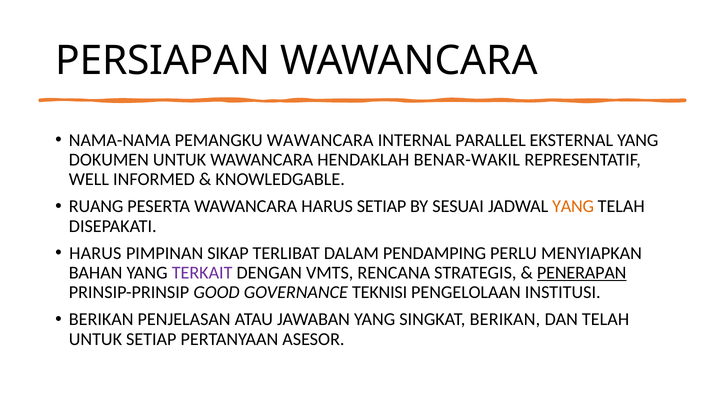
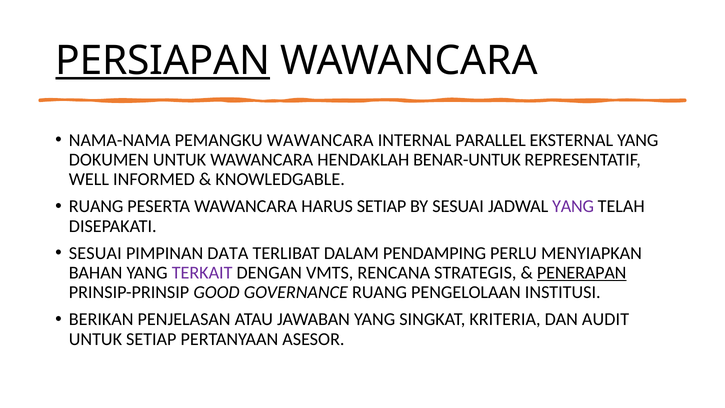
PERSIAPAN underline: none -> present (163, 61)
BENAR-WAKIL: BENAR-WAKIL -> BENAR-UNTUK (467, 160)
YANG colour: orange -> purple (573, 206)
HARUS: HARUS -> SESUAI (95, 253)
SIKAP: SIKAP -> DATA (228, 253)
GOVERNANCE TEKNISI: TEKNISI -> RUANG (380, 292)
SINGKAT BERIKAN: BERIKAN -> KRITERIA (505, 319)
DAN TELAH: TELAH -> AUDIT (605, 319)
